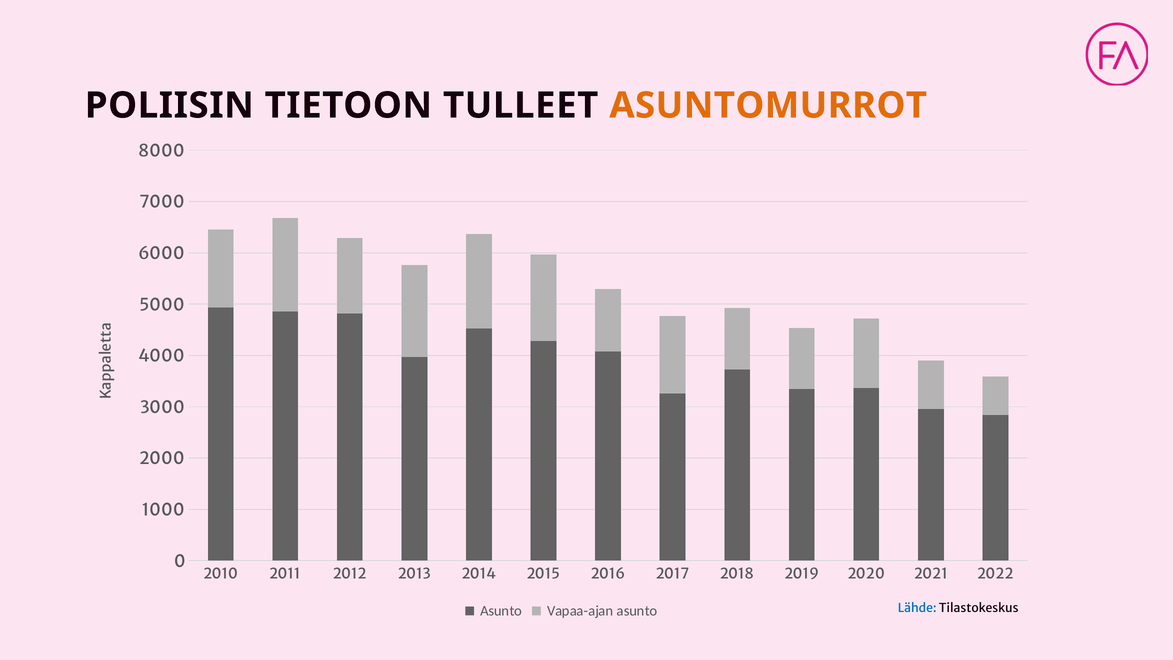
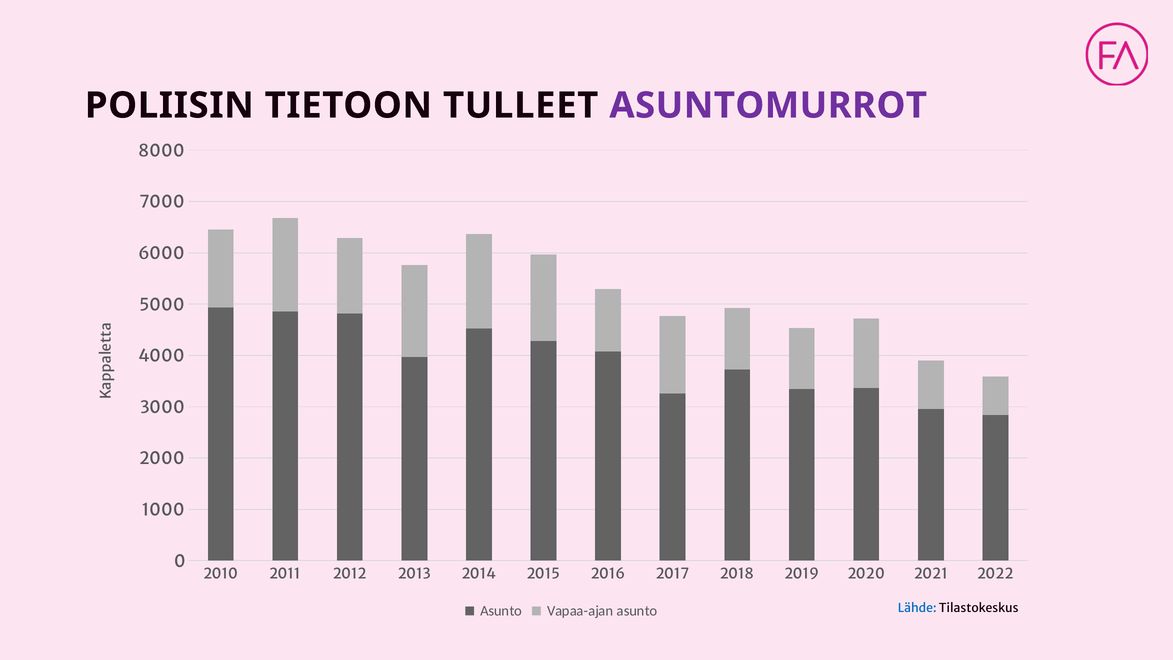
ASUNTOMURROT colour: orange -> purple (768, 105)
